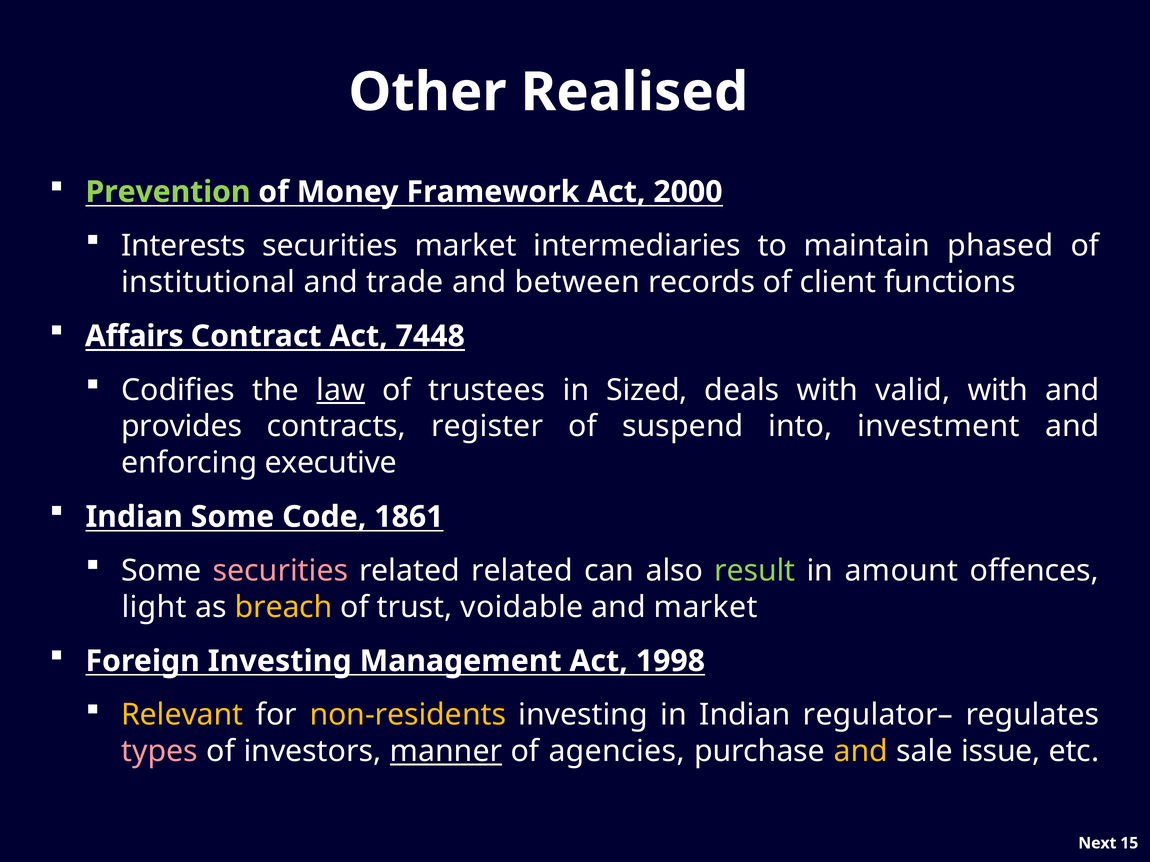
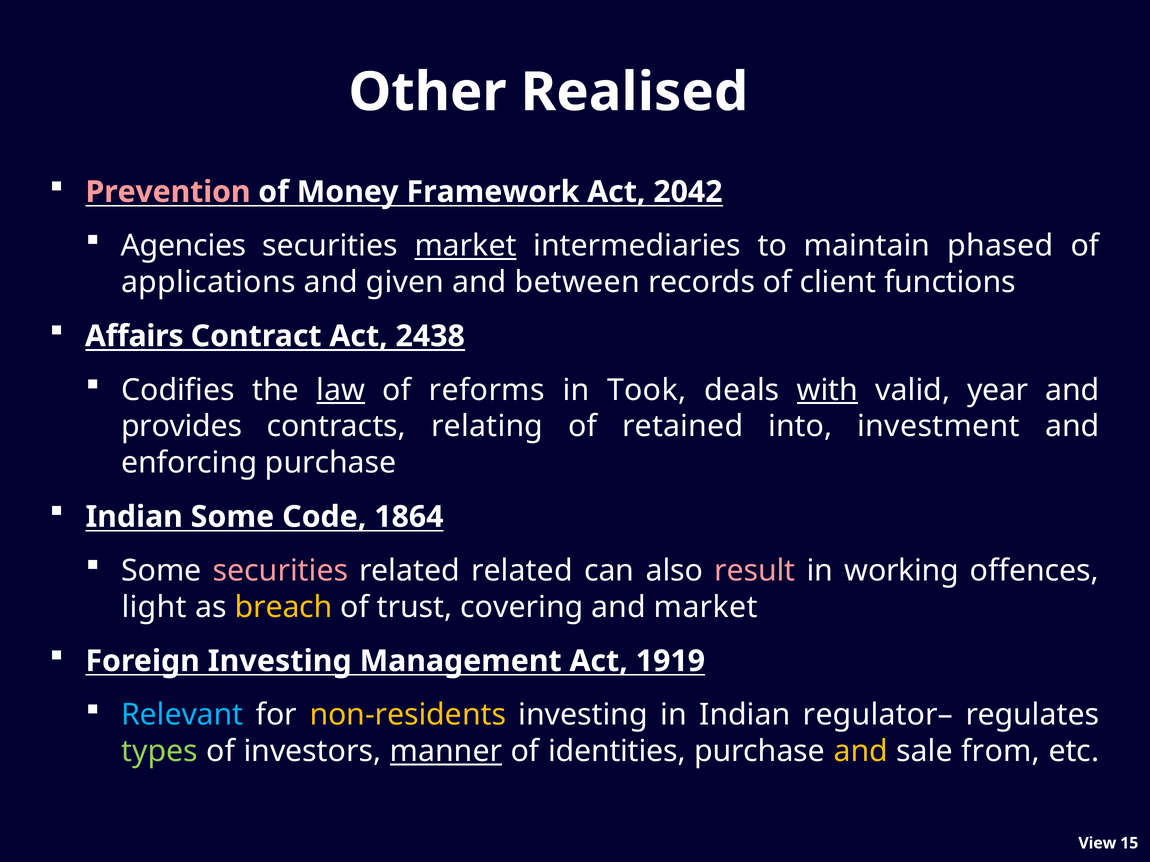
Prevention colour: light green -> pink (168, 192)
2000: 2000 -> 2042 (688, 192)
Interests: Interests -> Agencies (184, 246)
market underline: none -> present (466, 246)
institutional: institutional -> applications (208, 282)
trade: trade -> given (405, 282)
7448: 7448 -> 2438 (430, 336)
trustees: trustees -> reforms (487, 390)
Sized: Sized -> Took (647, 390)
with underline: none -> present (827, 390)
valid with: with -> year (998, 390)
register: register -> relating (487, 427)
suspend: suspend -> retained (683, 427)
enforcing executive: executive -> purchase (331, 463)
1861: 1861 -> 1864 (409, 517)
result colour: light green -> pink (755, 571)
amount: amount -> working (902, 571)
voidable: voidable -> covering (522, 607)
1998: 1998 -> 1919 (670, 661)
Relevant colour: yellow -> light blue (182, 715)
types colour: pink -> light green (159, 752)
agencies: agencies -> identities (617, 752)
issue: issue -> from (1001, 752)
Next: Next -> View (1097, 844)
